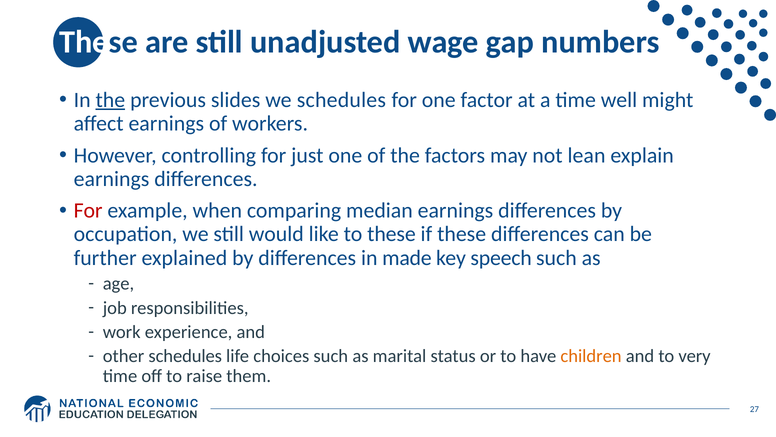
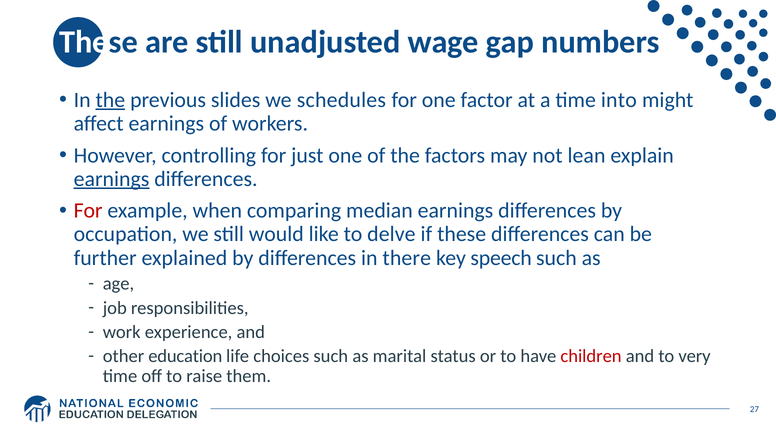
well: well -> into (619, 100)
earnings underline: none -> present (112, 179)
to these: these -> delve (391, 234)
made: made -> there (407, 258)
other schedules: schedules -> education (185, 356)
children colour: orange -> red (591, 356)
